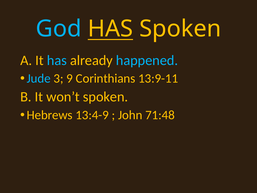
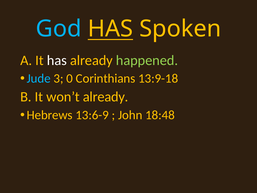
has colour: light blue -> white (57, 60)
happened colour: light blue -> light green (147, 60)
9: 9 -> 0 (70, 78)
13:9-11: 13:9-11 -> 13:9-18 (158, 78)
won’t spoken: spoken -> already (106, 97)
13:4-9: 13:4-9 -> 13:6-9 (92, 115)
71:48: 71:48 -> 18:48 (160, 115)
